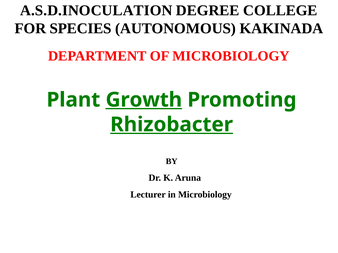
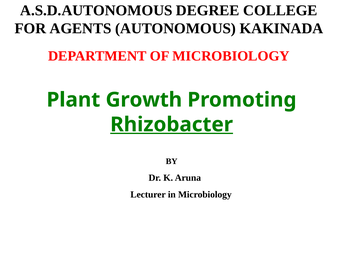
A.S.D.INOCULATION: A.S.D.INOCULATION -> A.S.D.AUTONOMOUS (96, 11)
SPECIES: SPECIES -> AGENTS (81, 29)
Growth underline: present -> none (144, 100)
